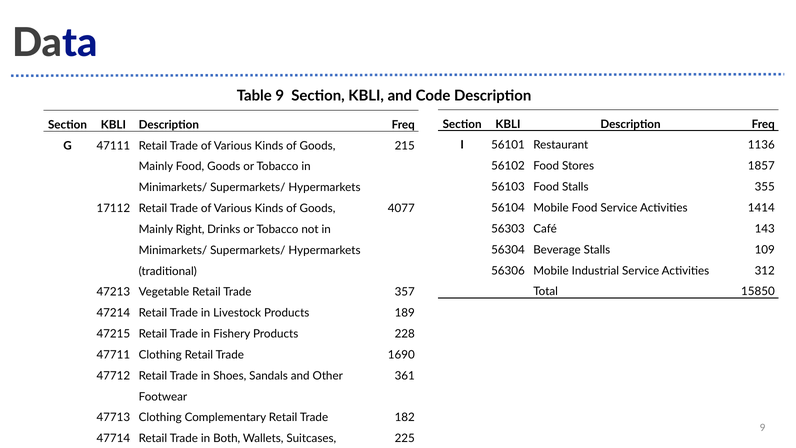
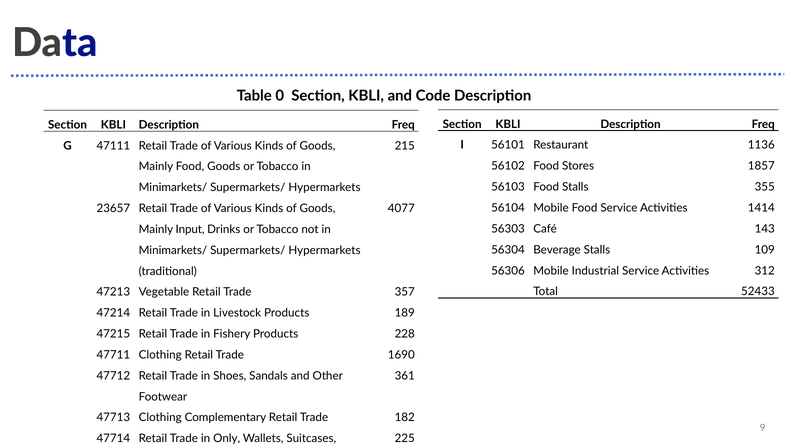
Table 9: 9 -> 0 (280, 96)
17112: 17112 -> 23657 (113, 208)
Right: Right -> Input (190, 229)
15850: 15850 -> 52433 (758, 291)
Both: Both -> Only (227, 438)
